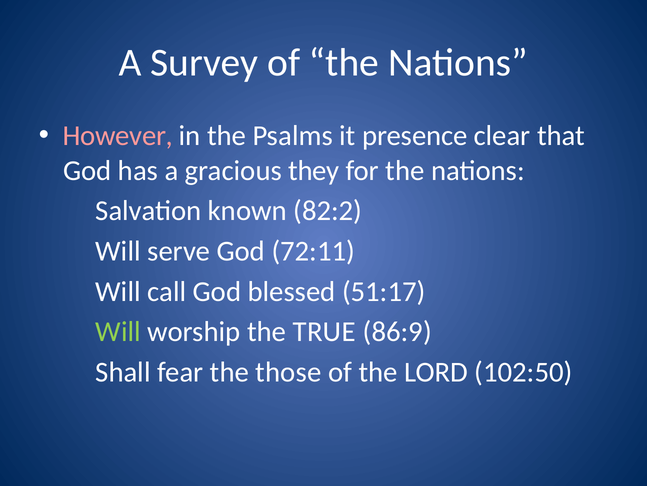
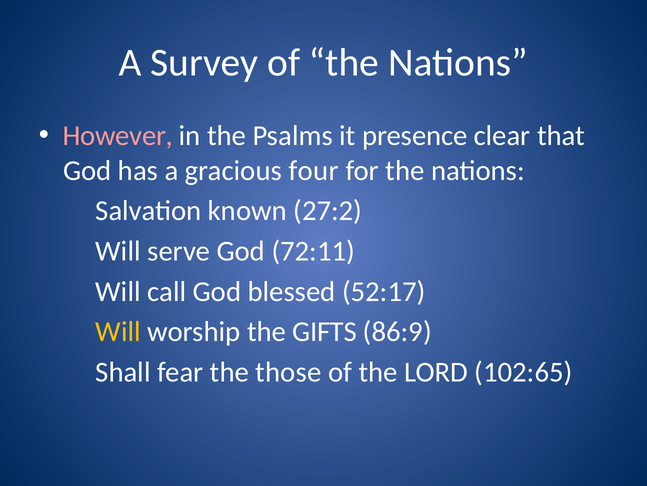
they: they -> four (314, 170)
82:2: 82:2 -> 27:2 (328, 211)
51:17: 51:17 -> 52:17 (384, 291)
Will colour: light green -> yellow (118, 331)
TRUE: TRUE -> GIFTS (325, 331)
102:50: 102:50 -> 102:65 (523, 372)
